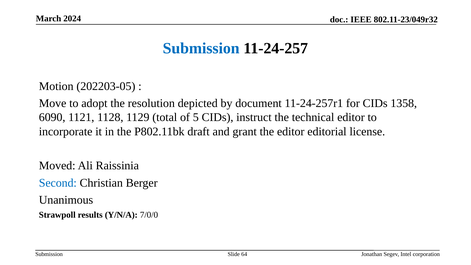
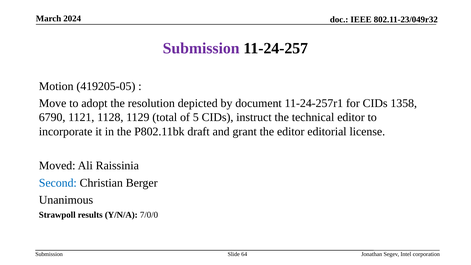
Submission colour: blue -> purple (201, 48)
202203-05: 202203-05 -> 419205-05 (106, 86)
6090: 6090 -> 6790 (52, 117)
